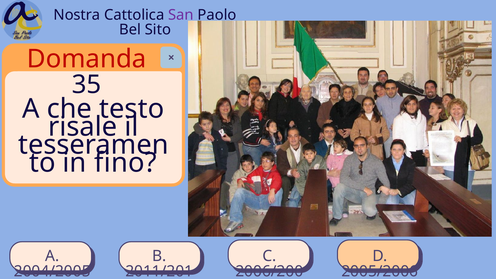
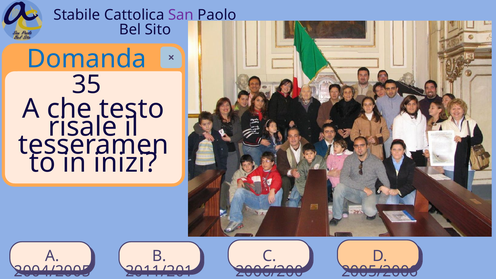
Nostra: Nostra -> Stabile (77, 15)
Domanda colour: red -> blue (87, 59)
fino: fino -> inizi (125, 163)
